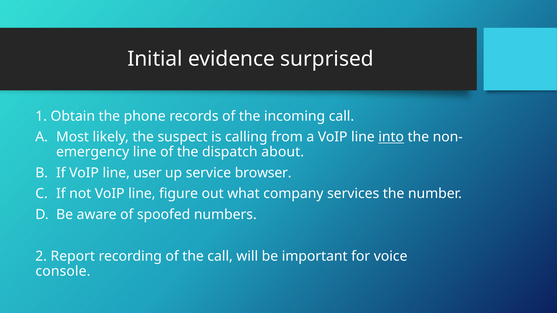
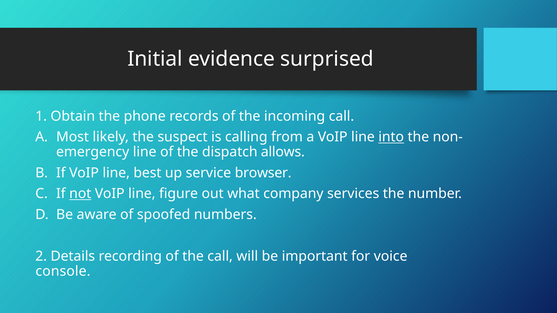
about: about -> allows (283, 152)
user: user -> best (147, 173)
not underline: none -> present (80, 194)
Report: Report -> Details (73, 256)
